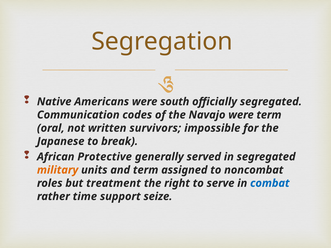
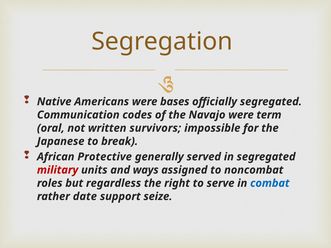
south: south -> bases (175, 102)
military colour: orange -> red (58, 170)
and term: term -> ways (146, 170)
treatment: treatment -> regardless (114, 183)
time: time -> date (85, 197)
